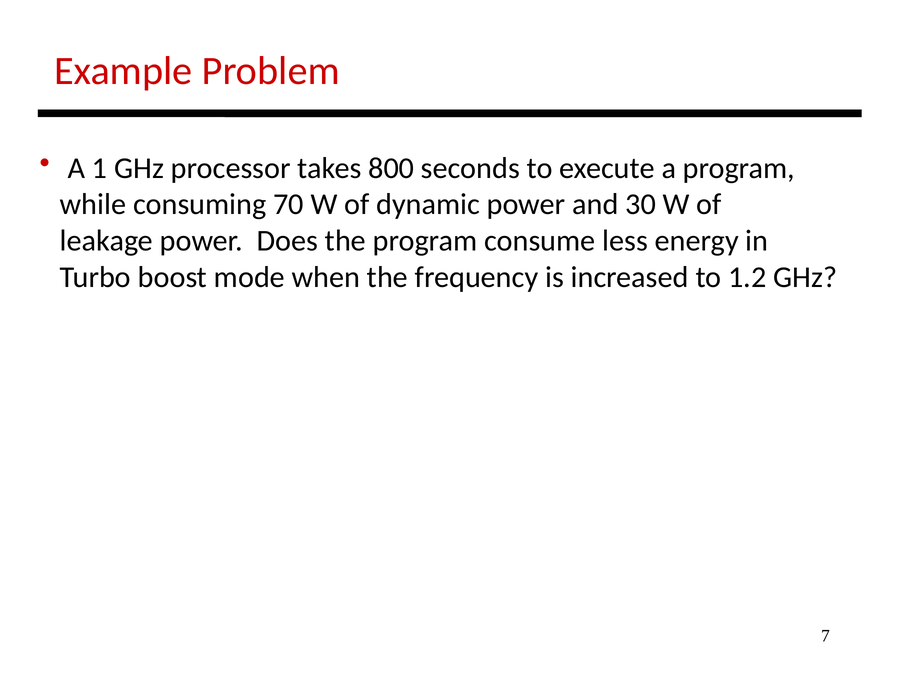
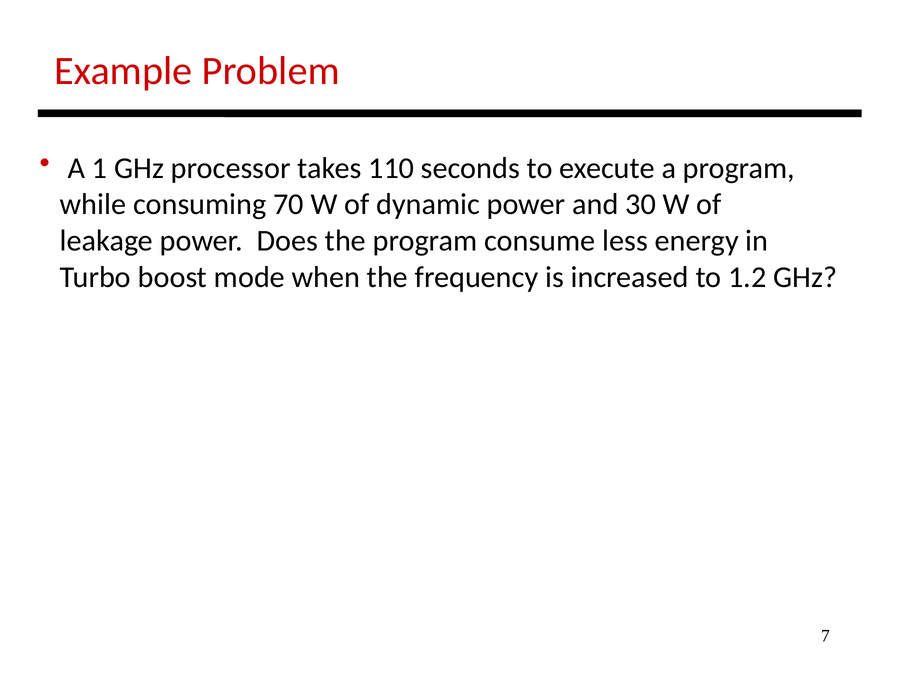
800: 800 -> 110 (391, 168)
